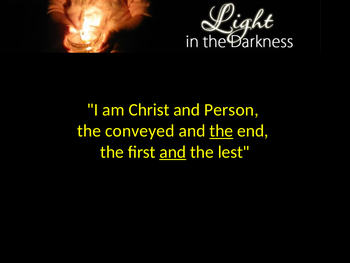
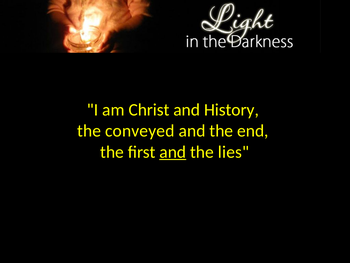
Person: Person -> History (231, 110)
the underline: present -> none (221, 131)
lest: lest -> lies (234, 152)
